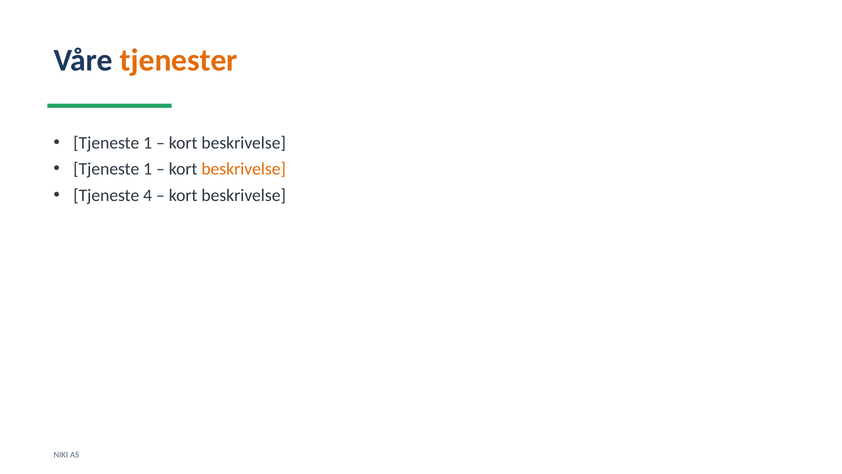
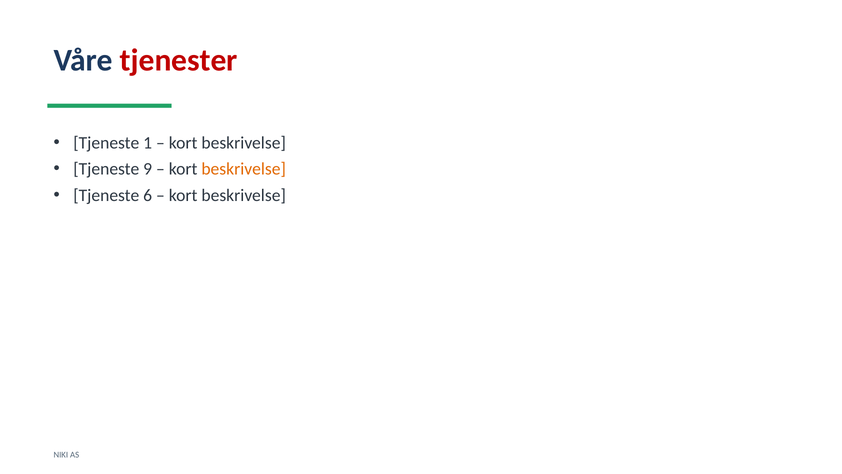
tjenester colour: orange -> red (179, 60)
1: 1 -> 9 (148, 169)
4: 4 -> 6 (148, 195)
